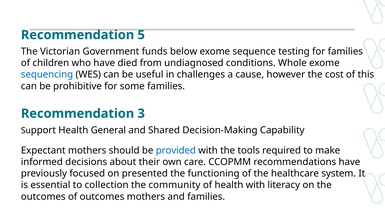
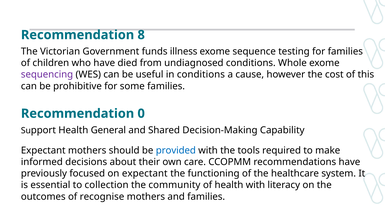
5: 5 -> 8 (141, 35)
below: below -> illness (184, 51)
sequencing colour: blue -> purple (47, 74)
in challenges: challenges -> conditions (201, 74)
3: 3 -> 0 (141, 113)
on presented: presented -> expectant (145, 173)
of outcomes: outcomes -> recognise (102, 196)
